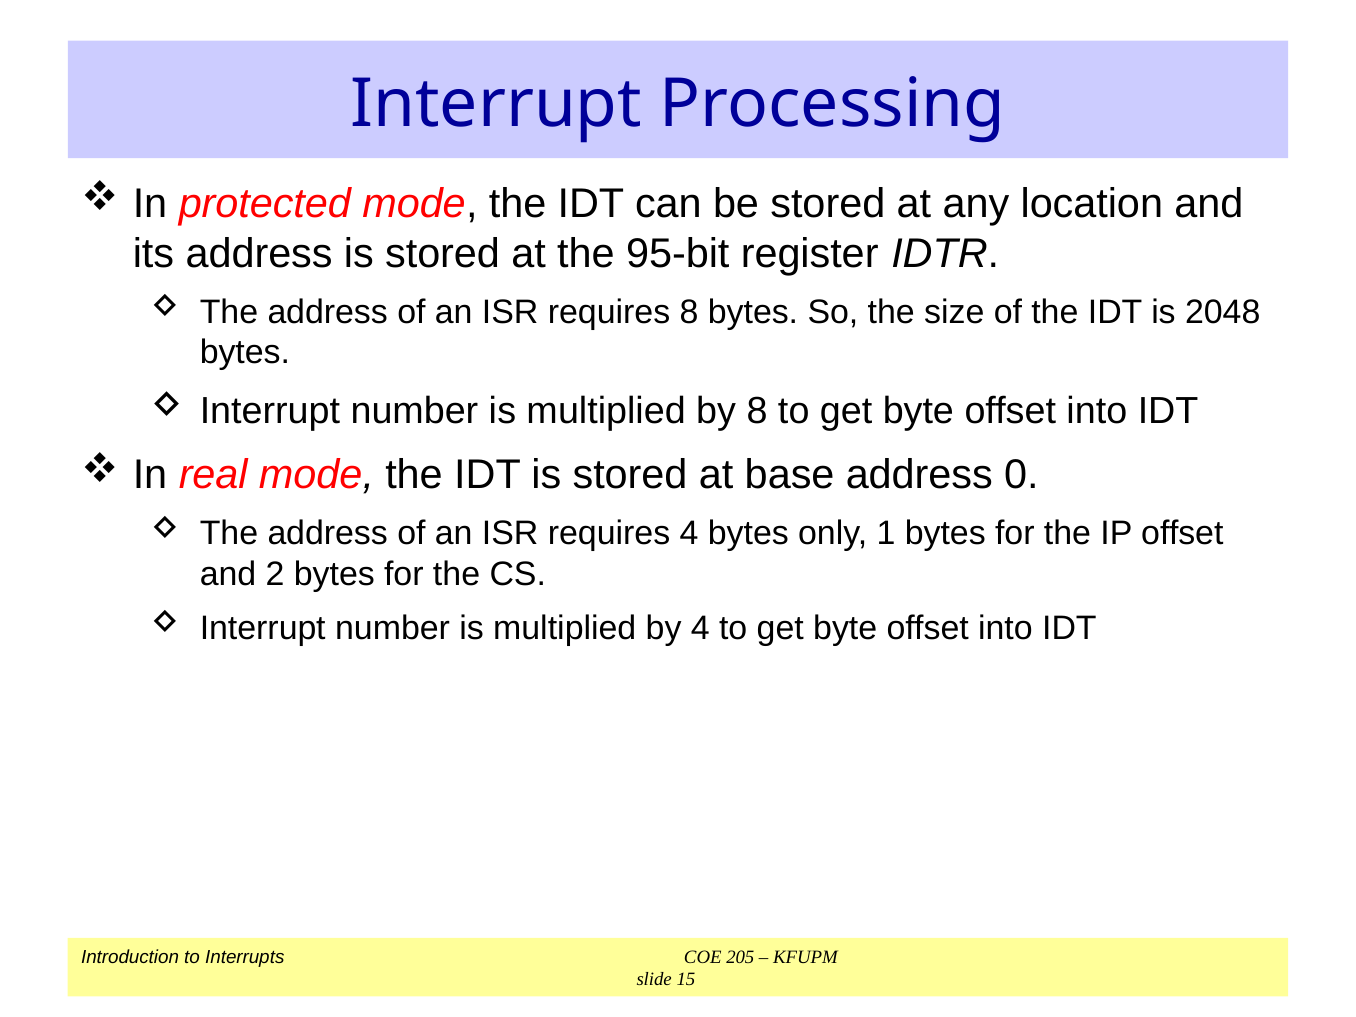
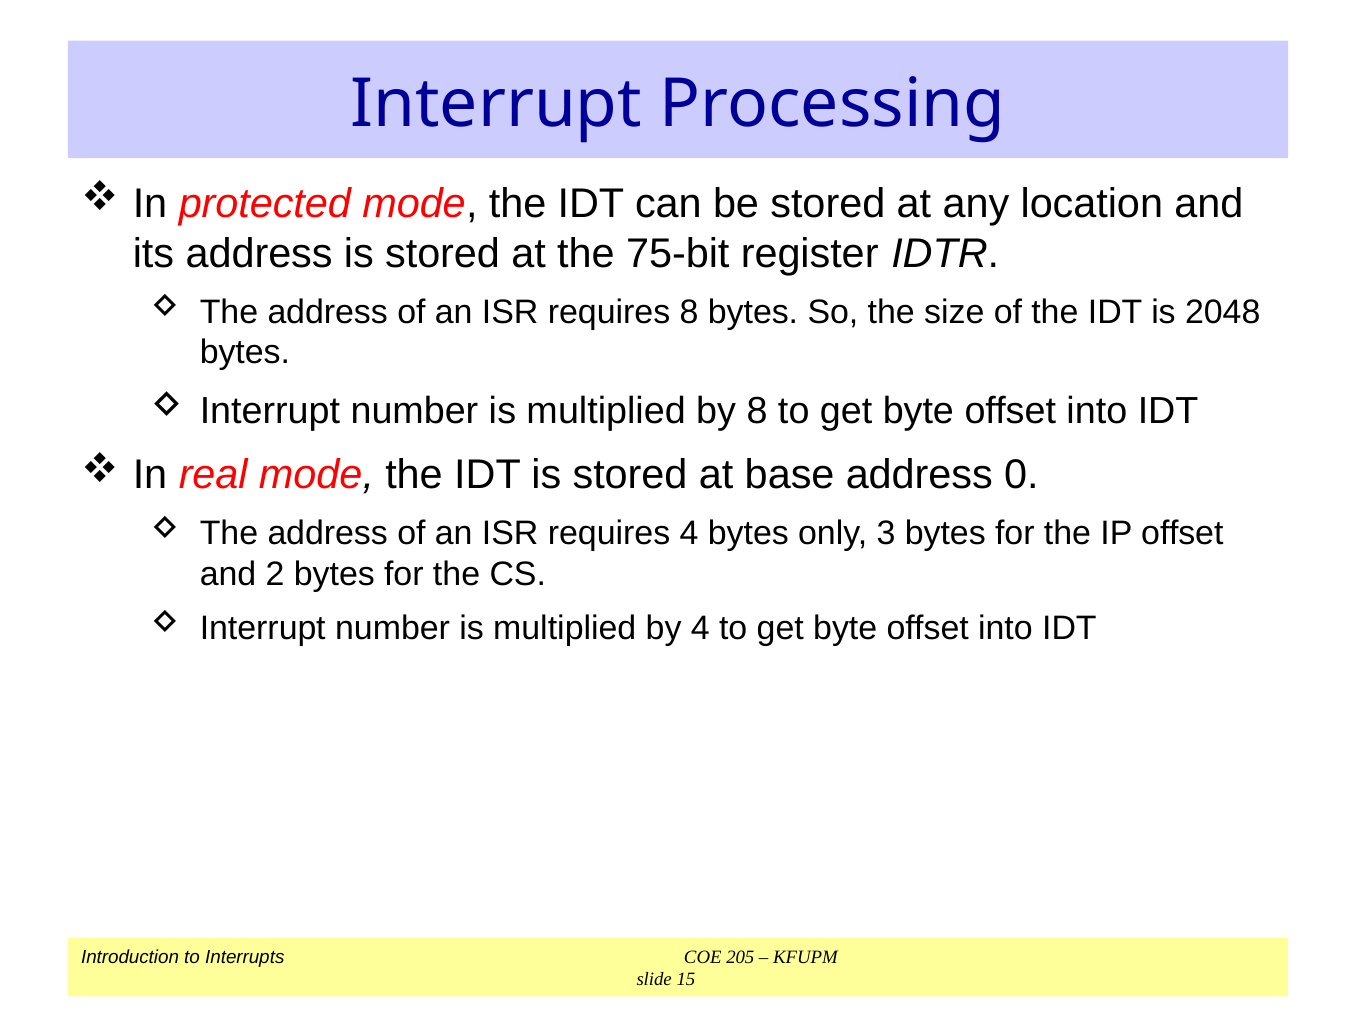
95-bit: 95-bit -> 75-bit (678, 254)
1: 1 -> 3 (886, 533)
